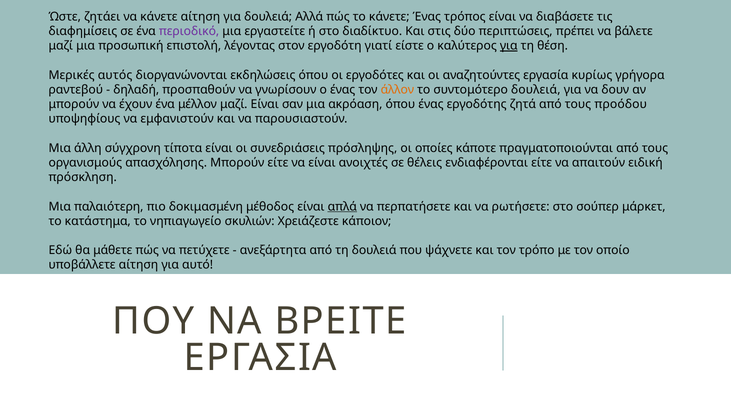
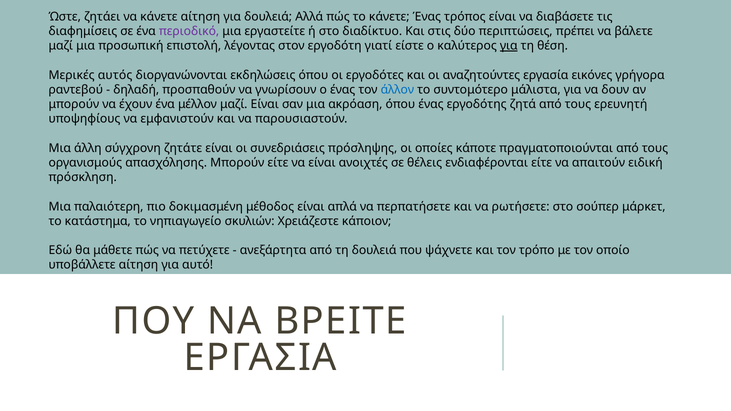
κυρίως: κυρίως -> εικόνες (592, 75)
άλλον colour: orange -> blue (397, 90)
συντομότερο δουλειά: δουλειά -> μάλιστα (536, 90)
προόδου: προόδου -> ερευνητή (621, 104)
τίποτα: τίποτα -> ζητάτε (183, 148)
απλά underline: present -> none (342, 207)
